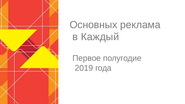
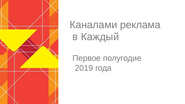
Основных: Основных -> Каналами (93, 25)
